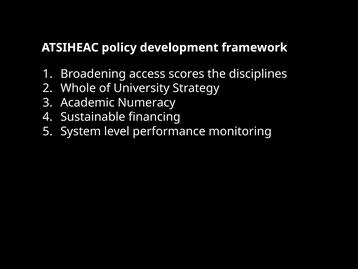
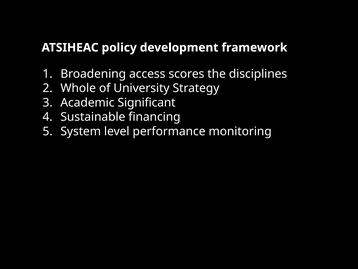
Numeracy: Numeracy -> Significant (147, 102)
